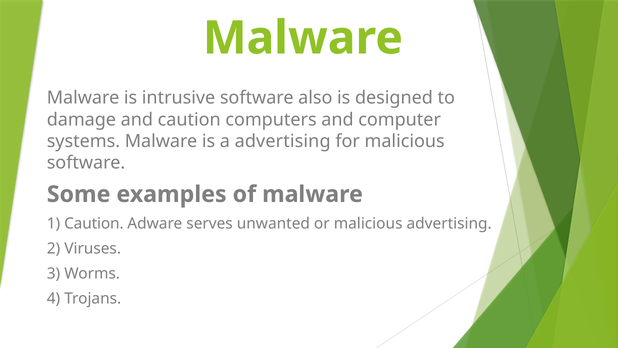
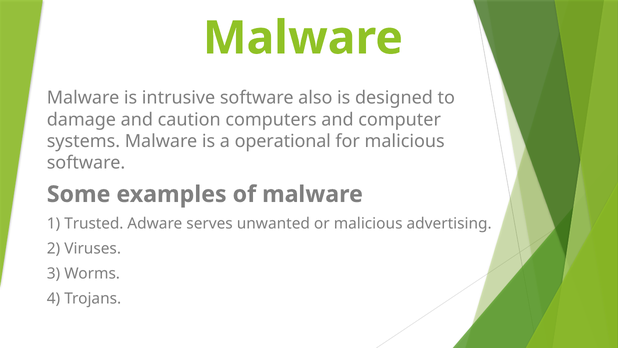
a advertising: advertising -> operational (283, 141)
1 Caution: Caution -> Trusted (94, 223)
